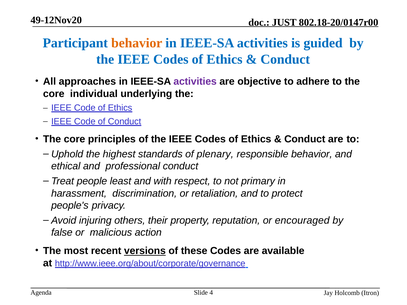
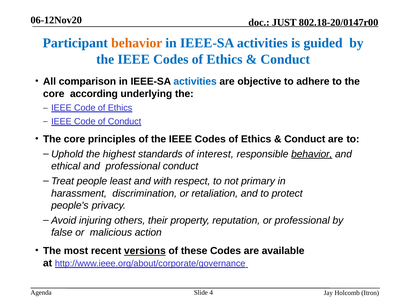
49-12Nov20: 49-12Nov20 -> 06-12Nov20 (56, 20)
approaches: approaches -> comparison (87, 82)
activities colour: purple -> blue (195, 82)
individual: individual -> according (94, 94)
plenary: plenary -> interest (215, 154)
behavior underline: none -> present (312, 154)
or encouraged: encouraged -> professional (302, 221)
